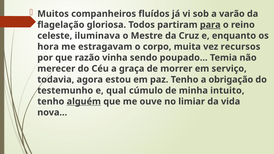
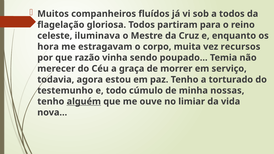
a varão: varão -> todos (232, 14)
para underline: present -> none (210, 25)
obrigação: obrigação -> torturado (231, 80)
qual: qual -> todo (116, 91)
intuito: intuito -> nossas (227, 91)
